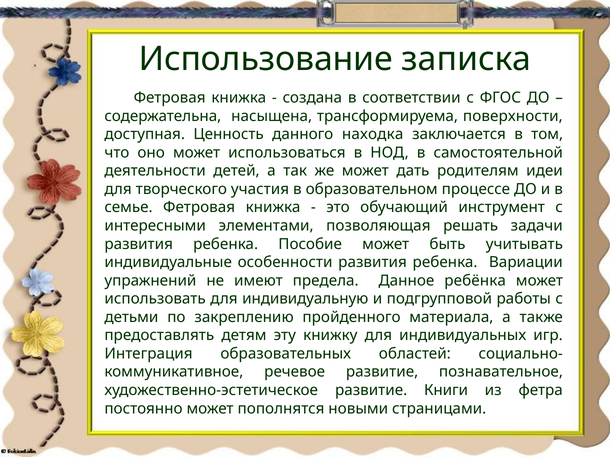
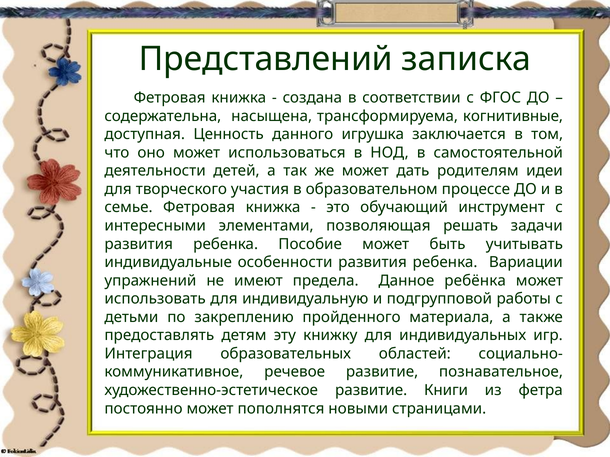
Использование: Использование -> Представлений (266, 59)
поверхности: поверхности -> когнитивные (513, 116)
находка: находка -> игрушка (373, 134)
